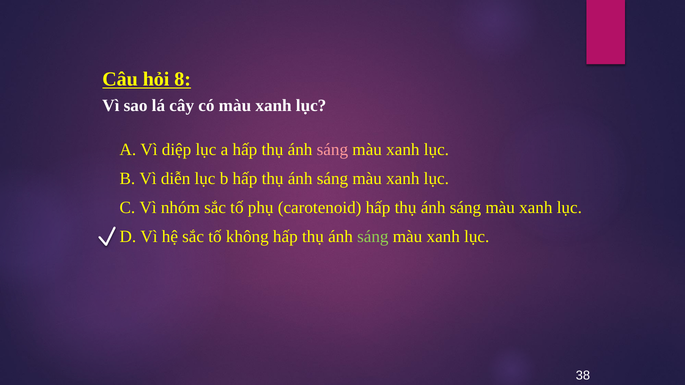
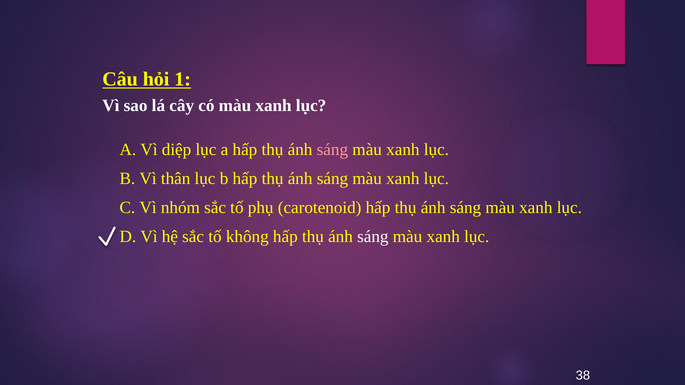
8: 8 -> 1 (183, 79)
diễn: diễn -> thân (176, 179)
sáng colour: light green -> white (373, 237)
